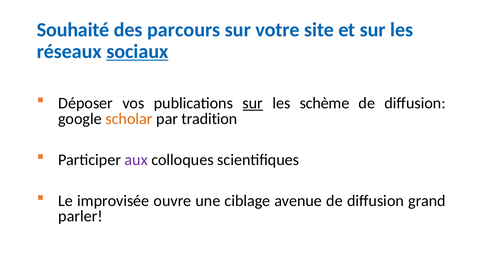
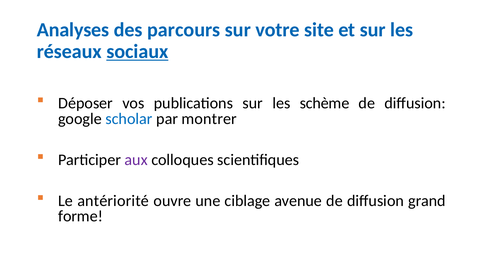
Souhaité: Souhaité -> Analyses (73, 30)
sur underline: present -> none (253, 103)
scholar colour: orange -> blue (129, 119)
tradition: tradition -> montrer (209, 119)
improvisée: improvisée -> antériorité (113, 201)
parler: parler -> forme (81, 216)
